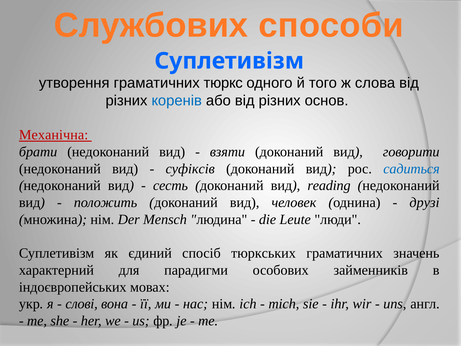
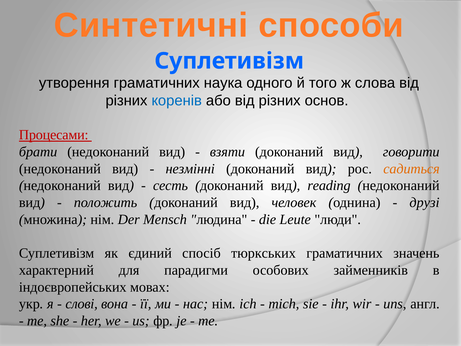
Службових: Службових -> Синтетичні (151, 25)
тюркс: тюркс -> наука (223, 83)
Механічна: Механічна -> Процесами (54, 135)
суфіксів: суфіксів -> незмінні (190, 169)
садиться colour: blue -> orange (411, 169)
